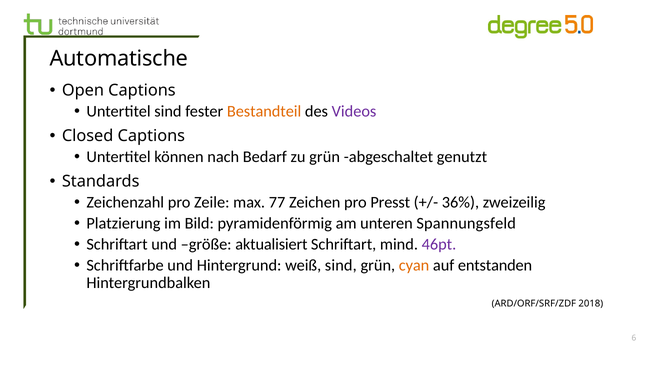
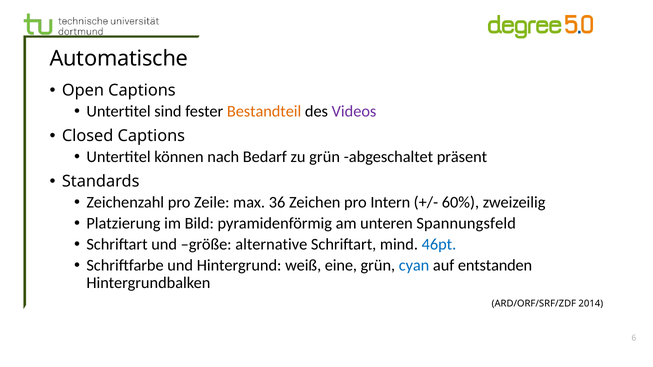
genutzt: genutzt -> präsent (462, 157)
77: 77 -> 36 (277, 203)
Presst: Presst -> Intern (390, 203)
36%: 36% -> 60% (460, 203)
aktualisiert: aktualisiert -> alternative (271, 245)
46pt colour: purple -> blue (439, 245)
weiß sind: sind -> eine (341, 266)
cyan colour: orange -> blue (414, 266)
2018: 2018 -> 2014 (591, 304)
